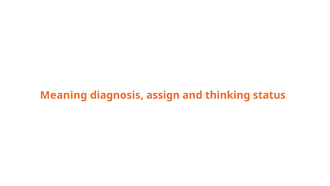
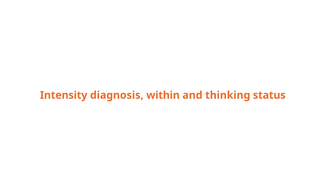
Meaning: Meaning -> Intensity (64, 95)
assign: assign -> within (163, 95)
